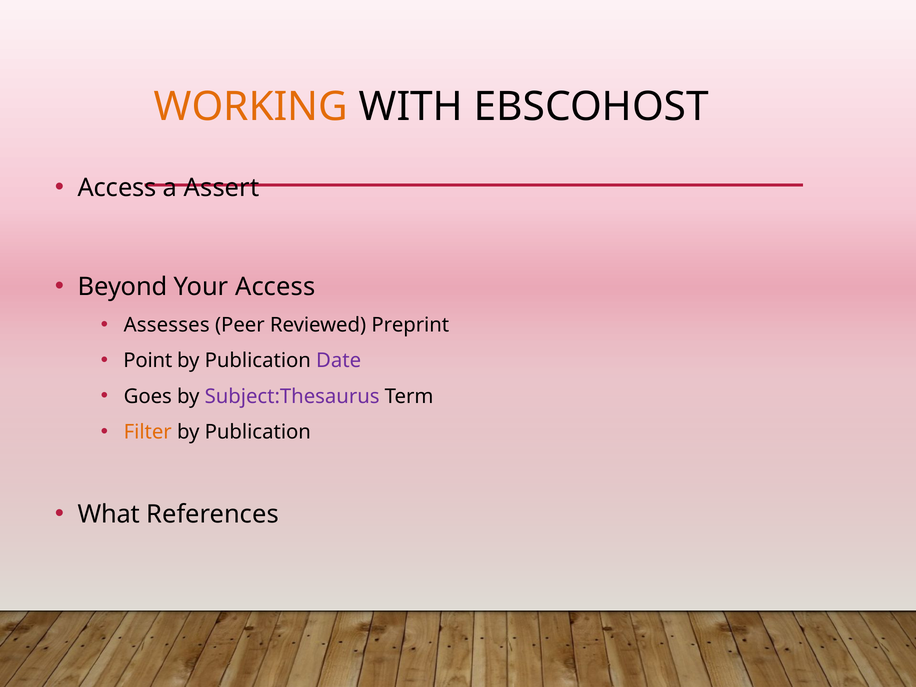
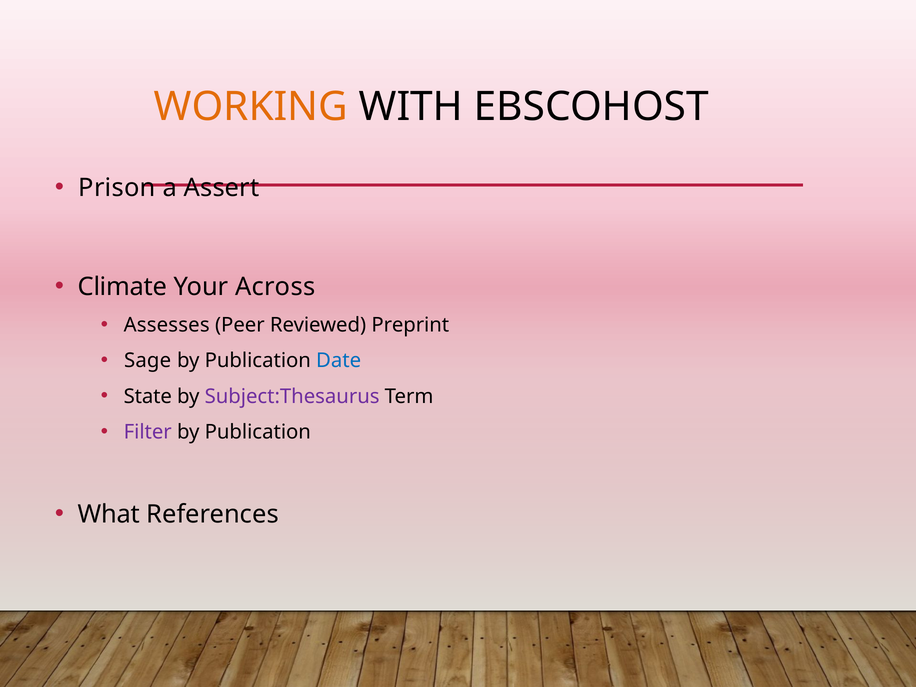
Access: Access -> Prison (117, 188)
Beyond: Beyond -> Climate (122, 287)
Your Access: Access -> Across (275, 287)
Point: Point -> Sage (148, 361)
Date colour: purple -> blue (339, 361)
Goes: Goes -> State (148, 396)
Filter colour: orange -> purple (148, 432)
